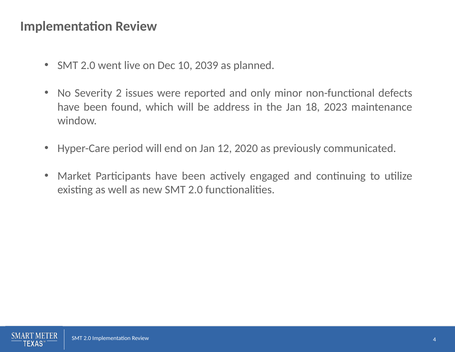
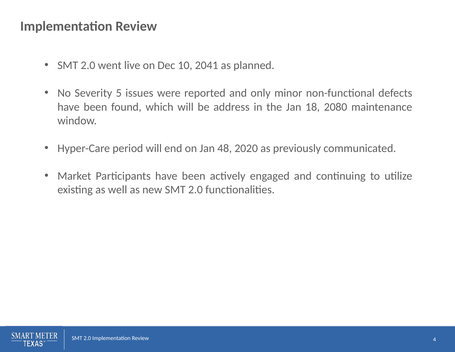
2039: 2039 -> 2041 (207, 65)
2: 2 -> 5 (119, 93)
2023: 2023 -> 2080 (336, 107)
12: 12 -> 48 (225, 148)
